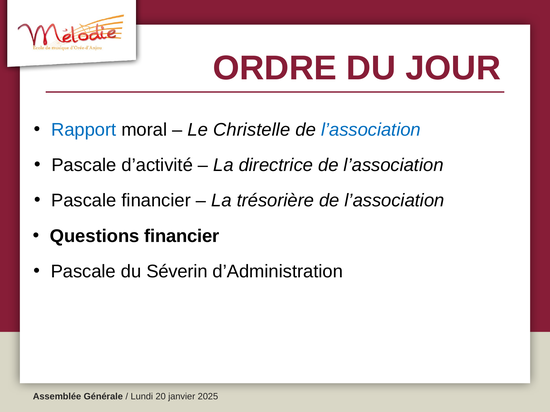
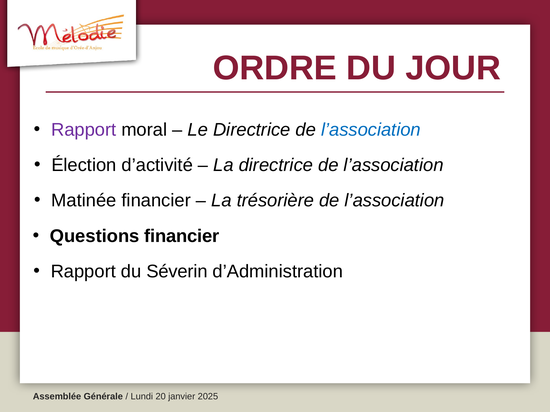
Rapport colour: blue -> purple (84, 130)
Le Christelle: Christelle -> Directrice (252, 130)
Pascale: Pascale -> Élection (84, 165)
Pascale: Pascale -> Matinée (84, 201)
Pascale: Pascale -> Rapport (83, 272)
